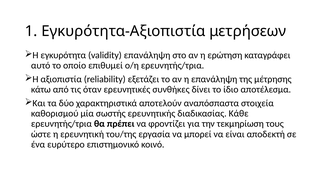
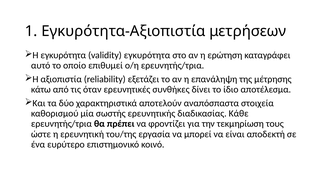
validity επανάληψη: επανάληψη -> εγκυρότητα (147, 55)
